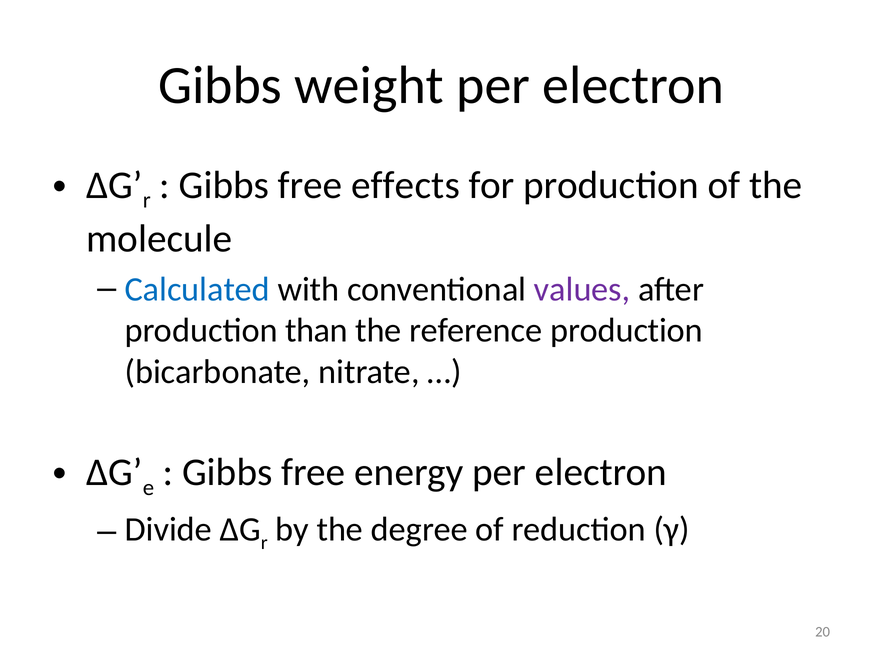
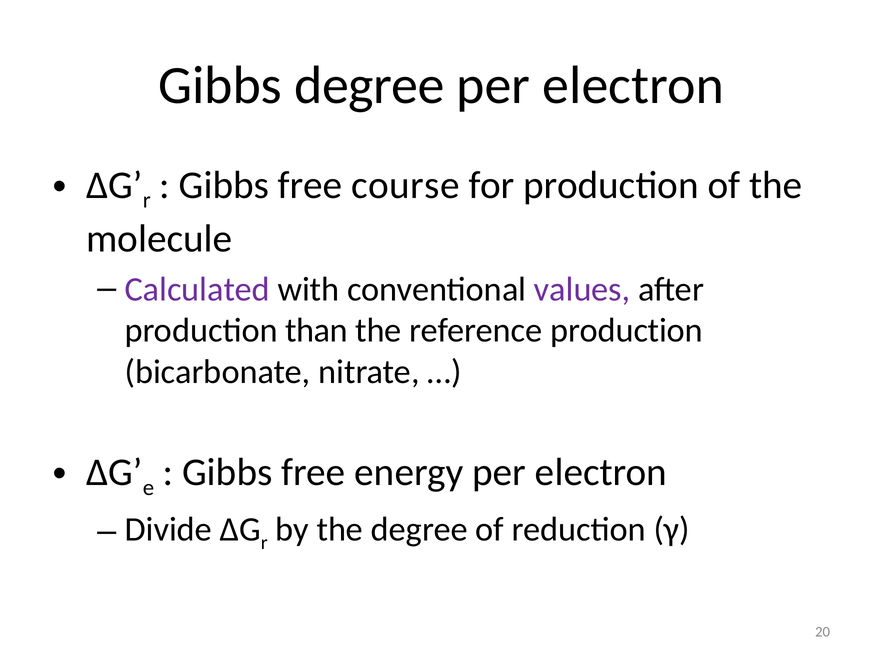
Gibbs weight: weight -> degree (369, 85)
effects: effects -> course (405, 185)
Calculated colour: blue -> purple (197, 290)
